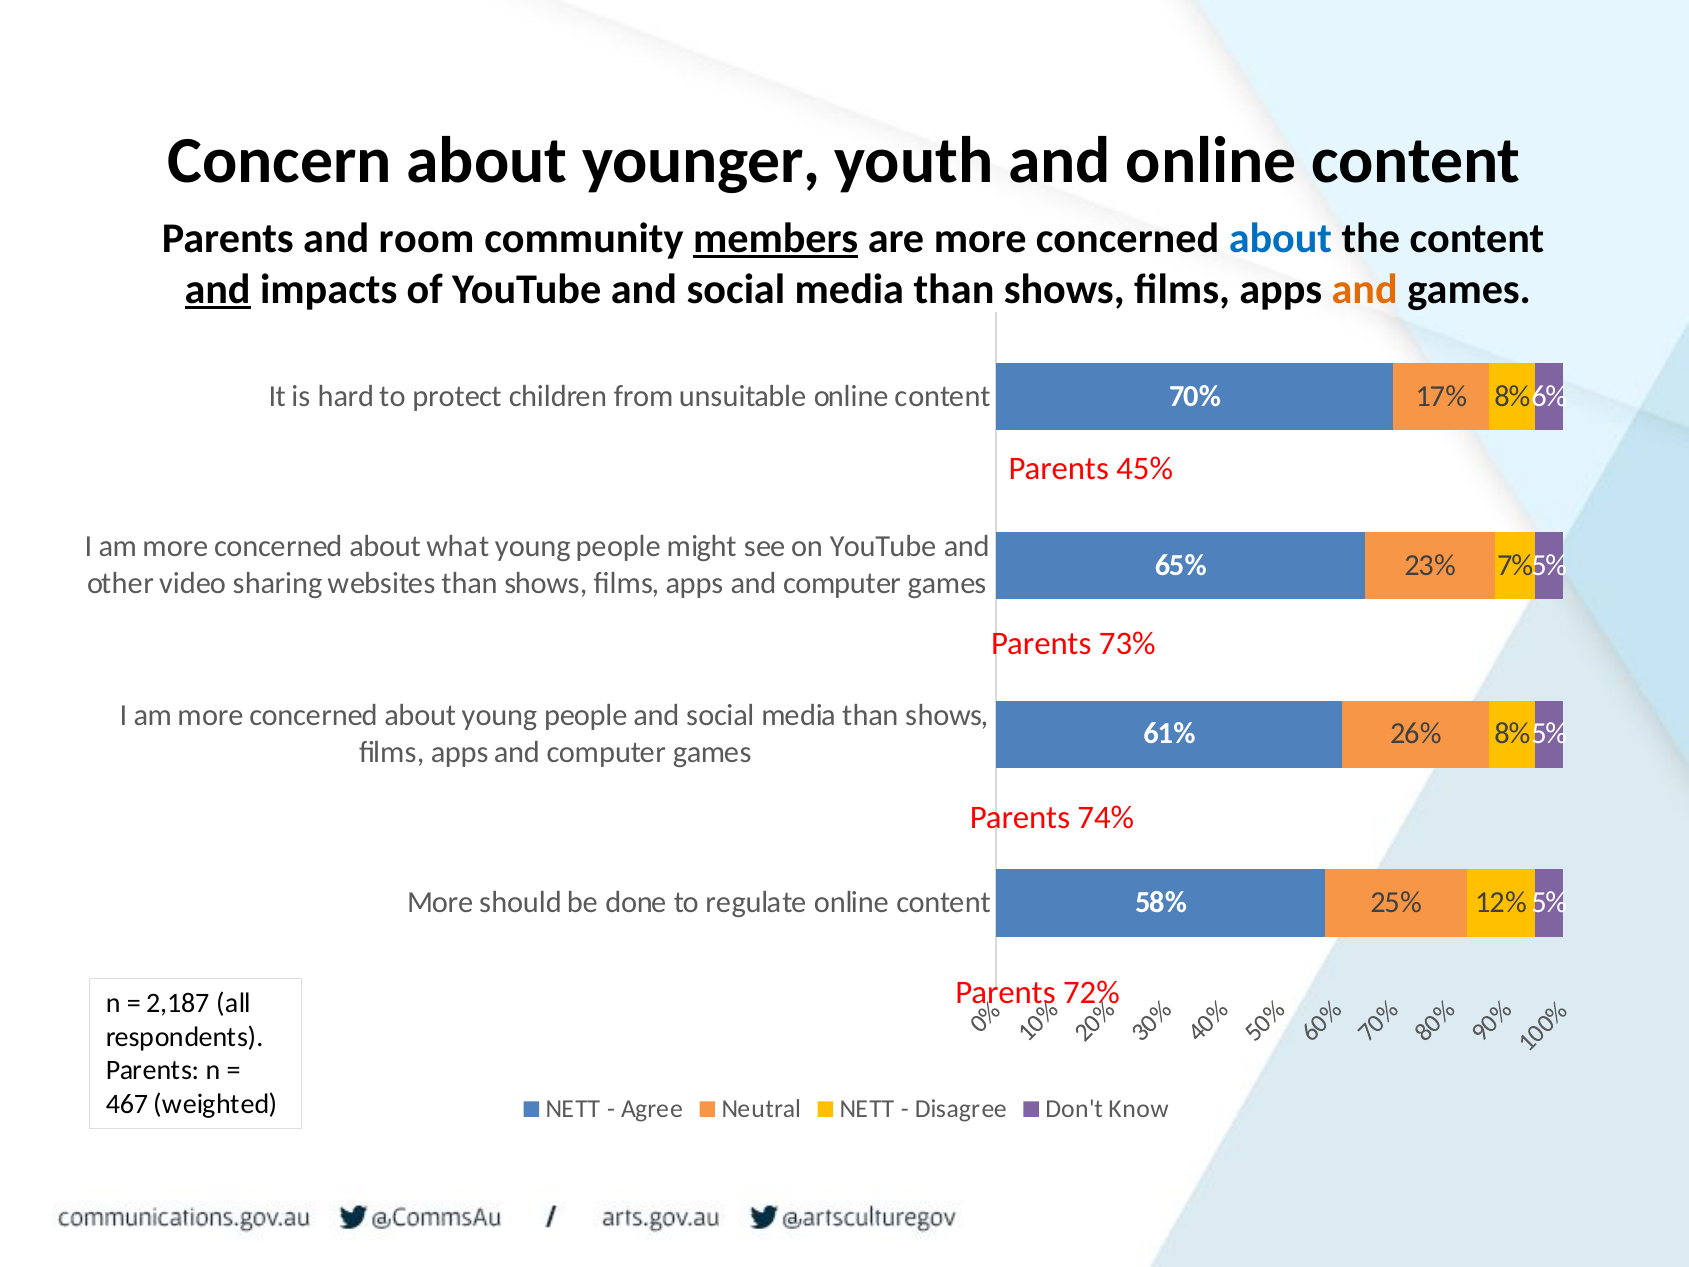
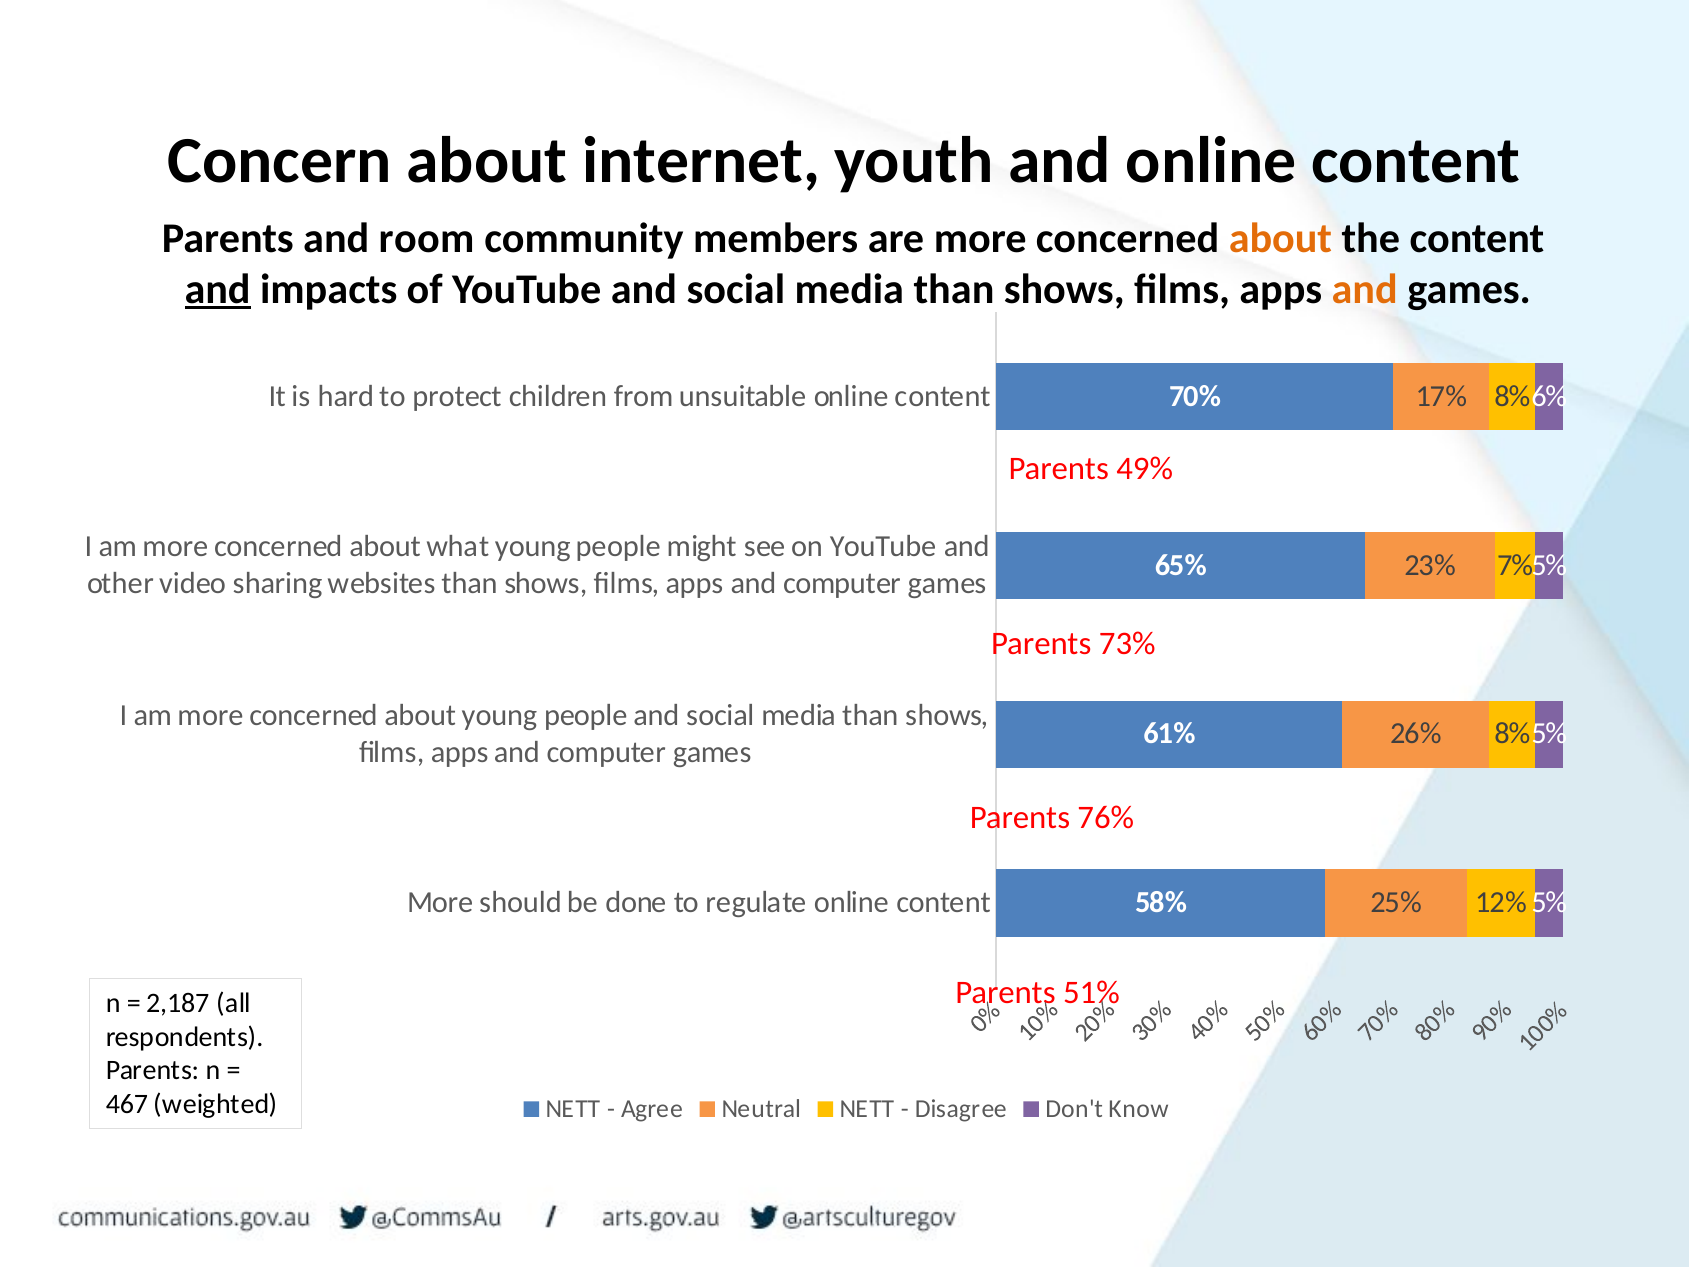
younger: younger -> internet (701, 161)
members underline: present -> none (776, 239)
about colour: blue -> orange (1280, 239)
45%: 45% -> 49% (1145, 469)
74%: 74% -> 76% (1106, 818)
72%: 72% -> 51% (1091, 992)
